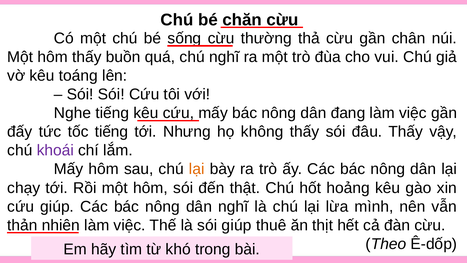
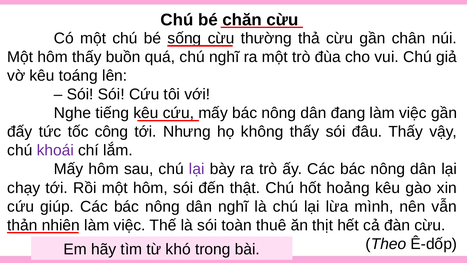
tốc tiếng: tiếng -> công (112, 132)
lại colour: orange -> purple (197, 169)
sói giúp: giúp -> toàn (237, 225)
